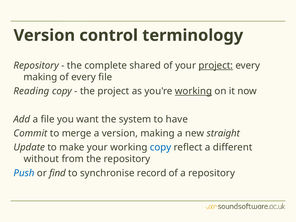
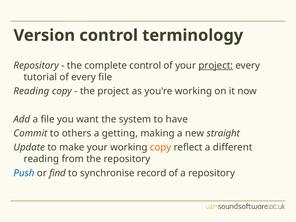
complete shared: shared -> control (145, 65)
making: making -> tutorial (40, 77)
working underline: present -> none (193, 91)
merge: merge -> others (77, 133)
a version: version -> getting (120, 133)
copy colour: blue -> orange (161, 147)
without: without -> reading (41, 159)
